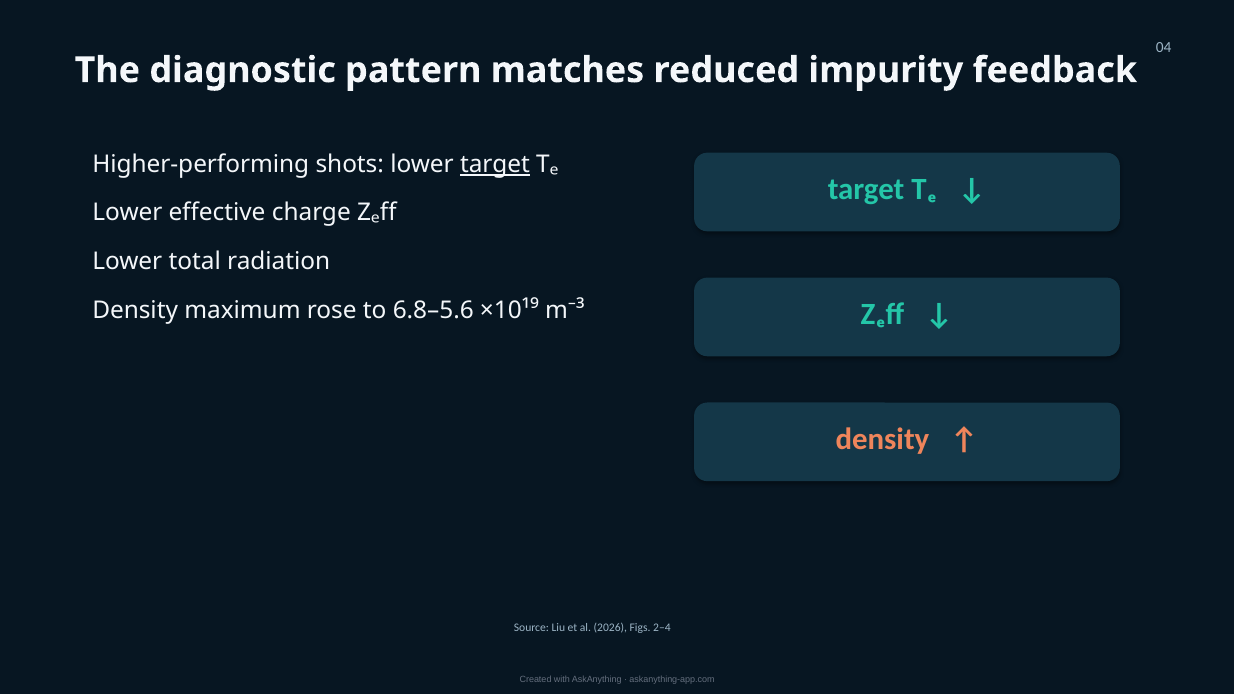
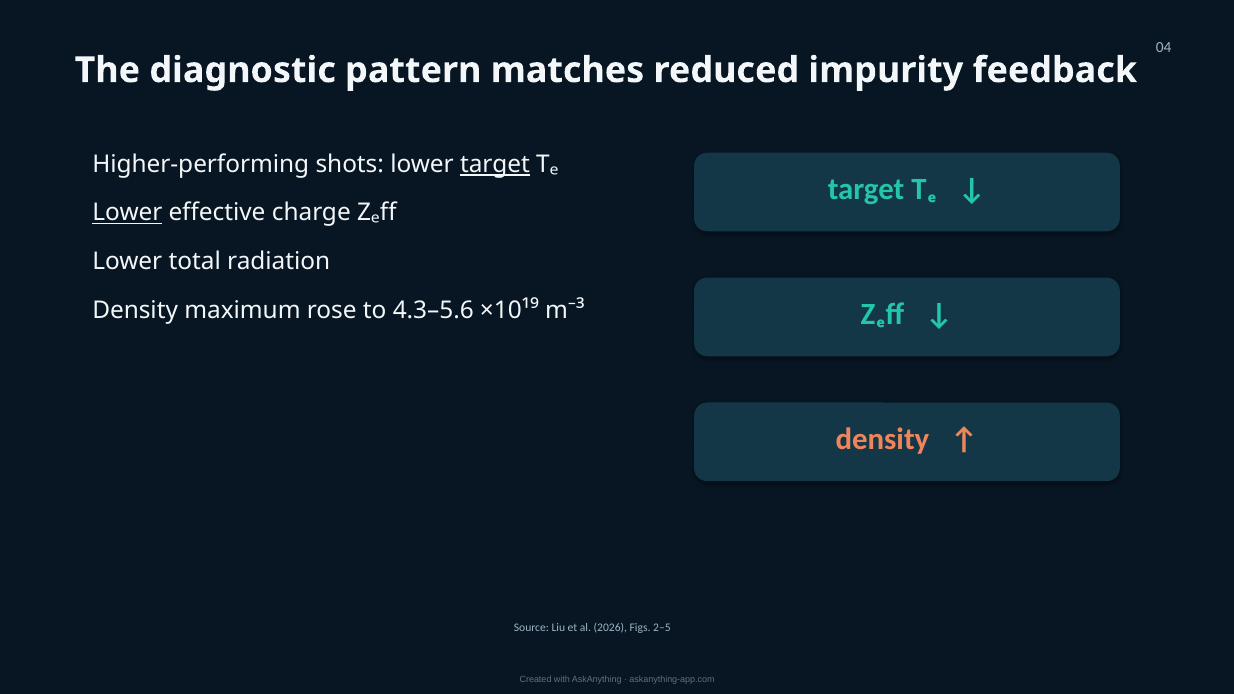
Lower underline: none -> present (127, 213)
6.8–5.6: 6.8–5.6 -> 4.3–5.6 (433, 310)
2–4: 2–4 -> 2–5 (662, 628)
